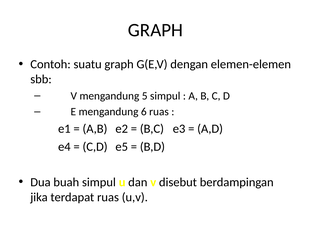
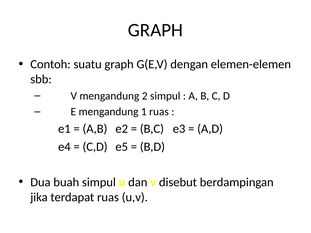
5: 5 -> 2 (145, 96)
6: 6 -> 1 (144, 112)
